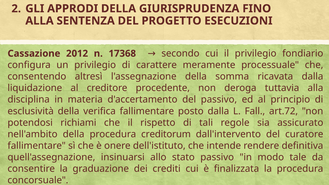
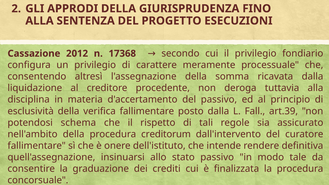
art.72: art.72 -> art.39 (284, 111)
richiami: richiami -> schema (78, 123)
